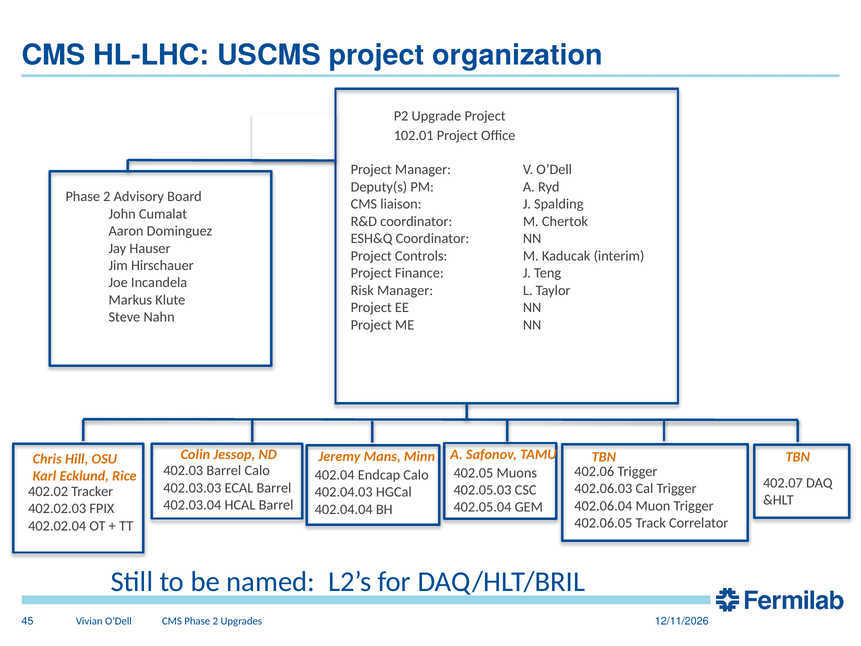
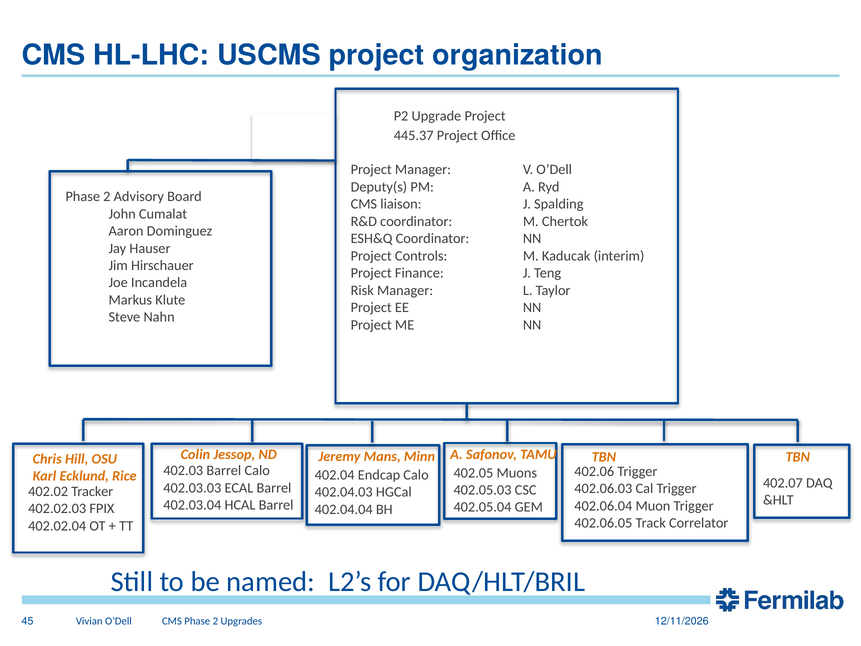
102.01: 102.01 -> 445.37 (414, 135)
